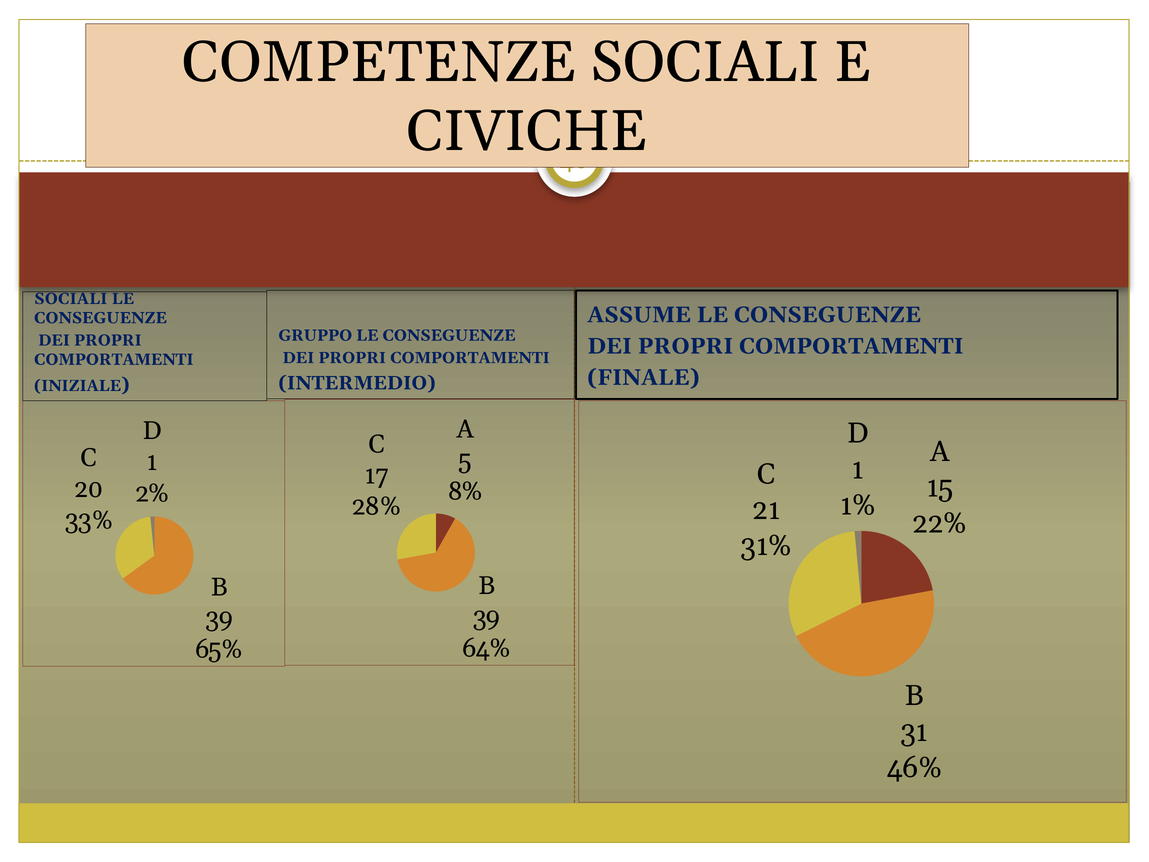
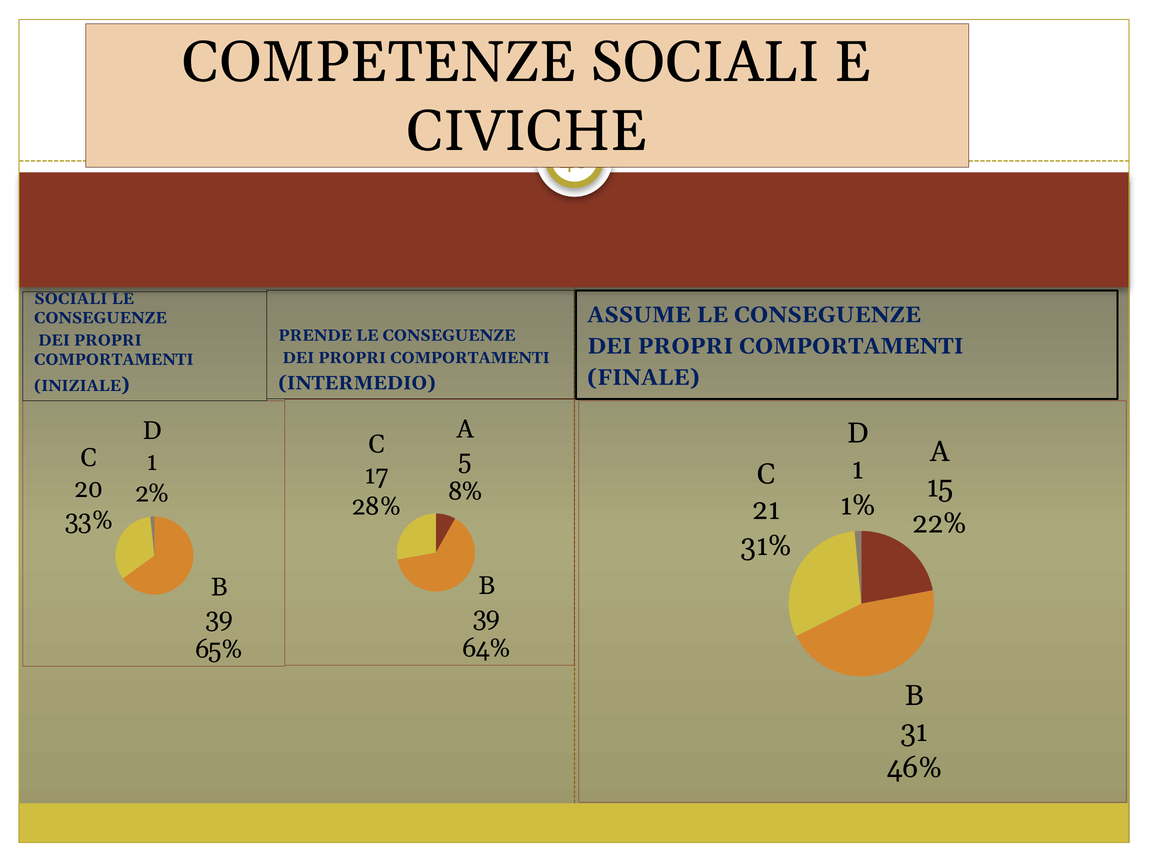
GRUPPO: GRUPPO -> PRENDE (315, 335)
